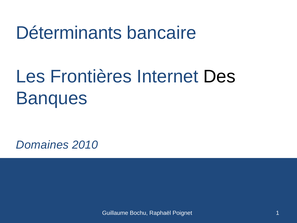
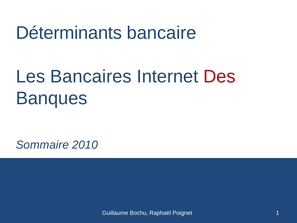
Frontières: Frontières -> Bancaires (91, 76)
Des colour: black -> red (219, 76)
Domaines: Domaines -> Sommaire (42, 145)
